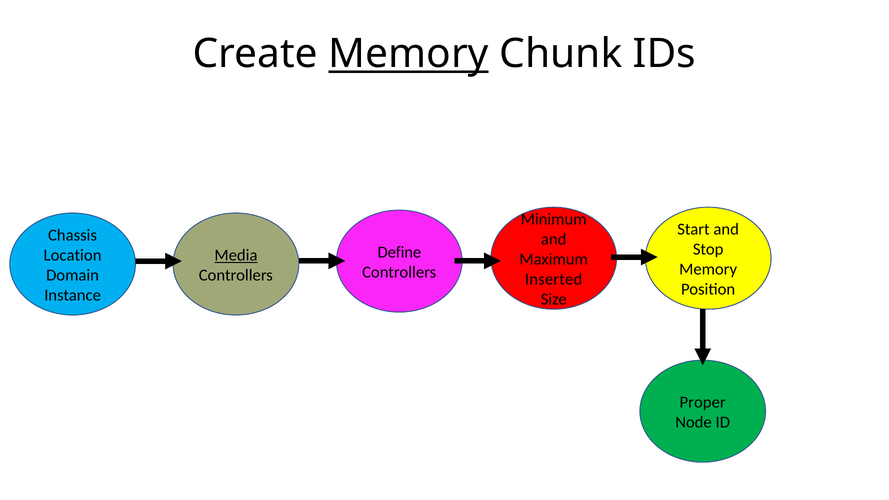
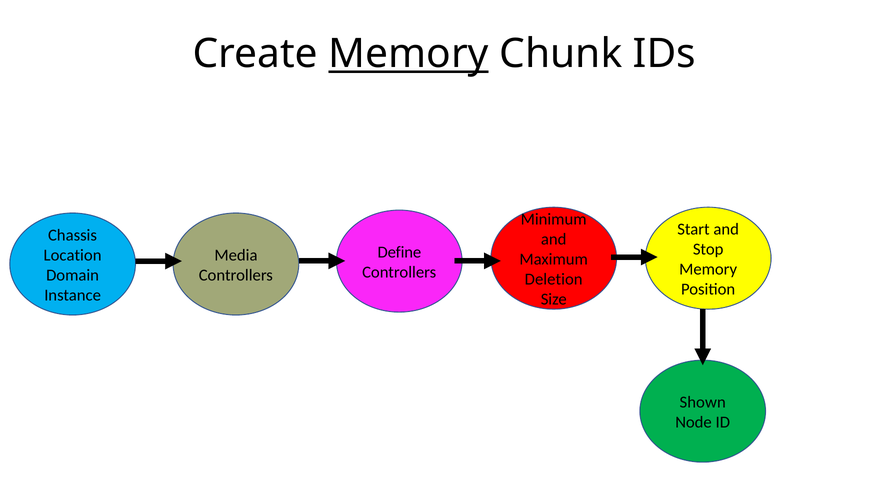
Media underline: present -> none (236, 255)
Inserted: Inserted -> Deletion (554, 279)
Proper: Proper -> Shown (703, 402)
